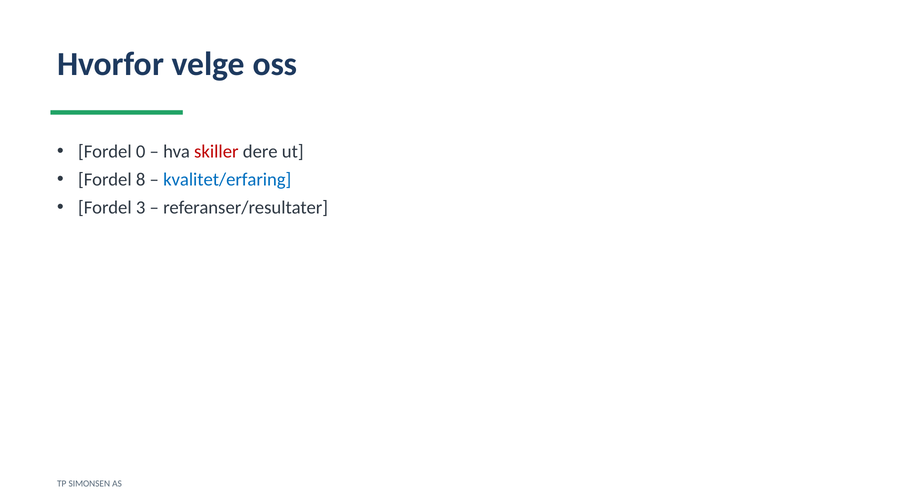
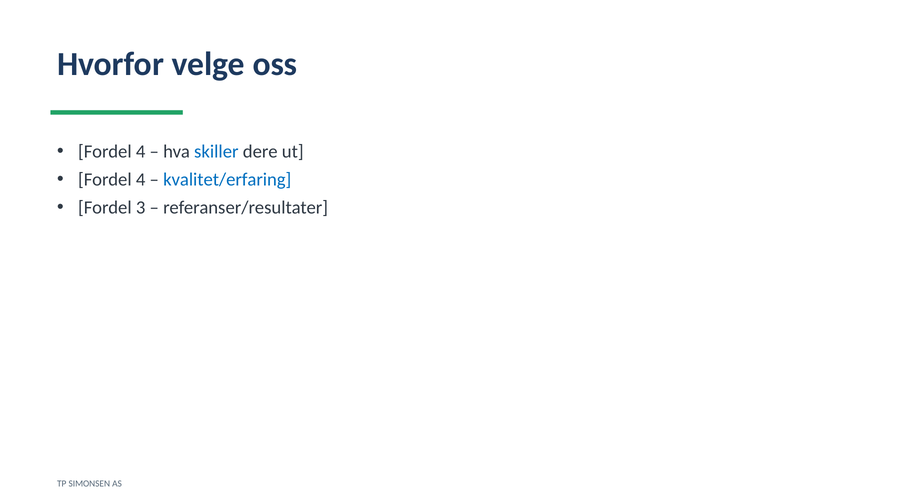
0: 0 -> 4 (141, 152)
skiller colour: red -> blue (216, 152)
8: 8 -> 4 (141, 180)
